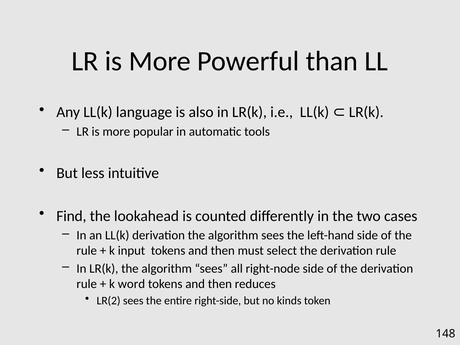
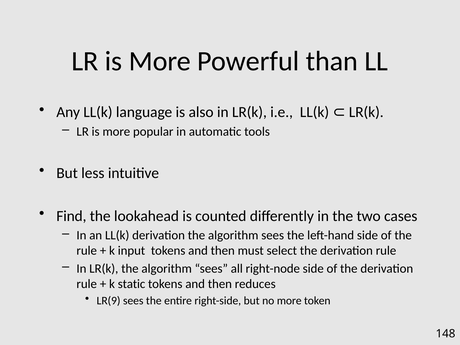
word: word -> static (132, 284)
LR(2: LR(2 -> LR(9 (109, 301)
no kinds: kinds -> more (289, 301)
